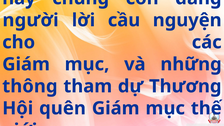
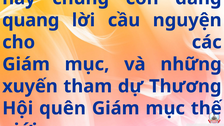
người: người -> quang (31, 20)
thông: thông -> xuyến (30, 86)
